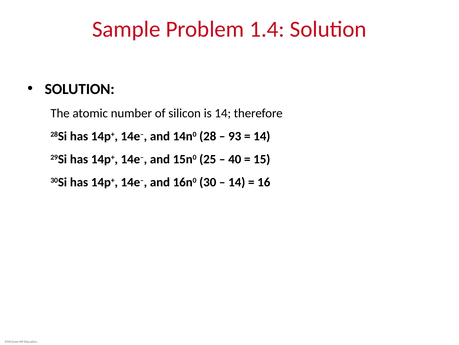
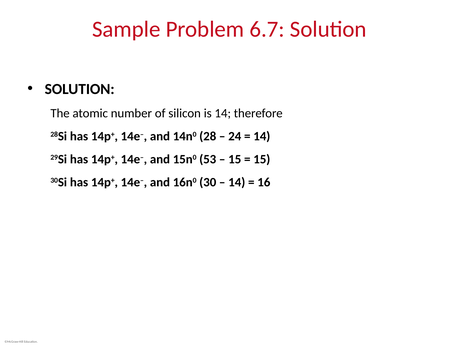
1.4: 1.4 -> 6.7 (267, 29)
93: 93 -> 24 (235, 136)
25: 25 -> 53 (208, 159)
40: 40 -> 15 (235, 159)
